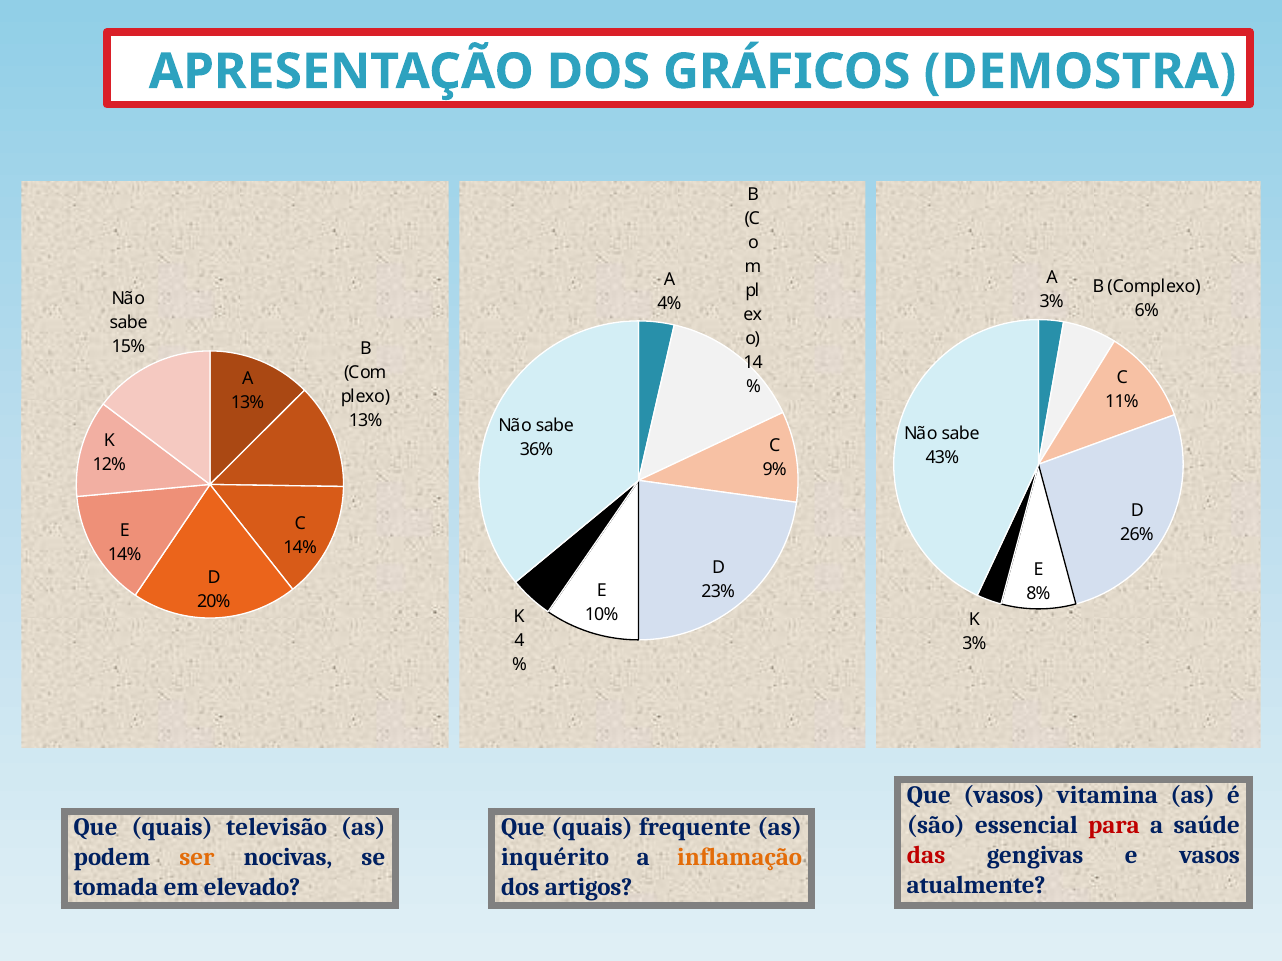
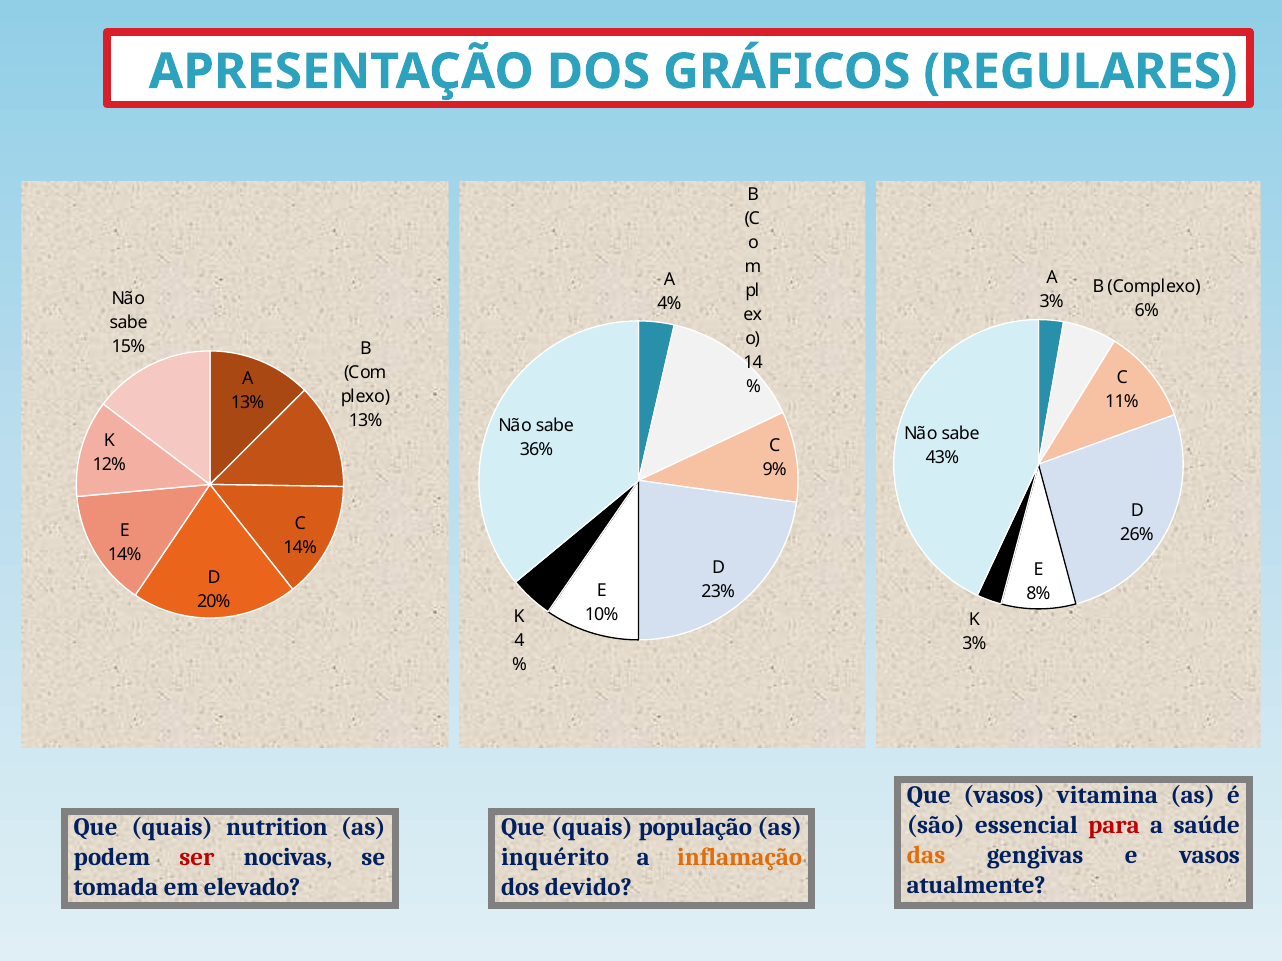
DEMOSTRA: DEMOSTRA -> REGULARES (1080, 72)
televisão: televisão -> nutrition (277, 828)
frequente: frequente -> população (695, 828)
das colour: red -> orange (926, 856)
ser colour: orange -> red (197, 858)
artigos: artigos -> devido (588, 888)
